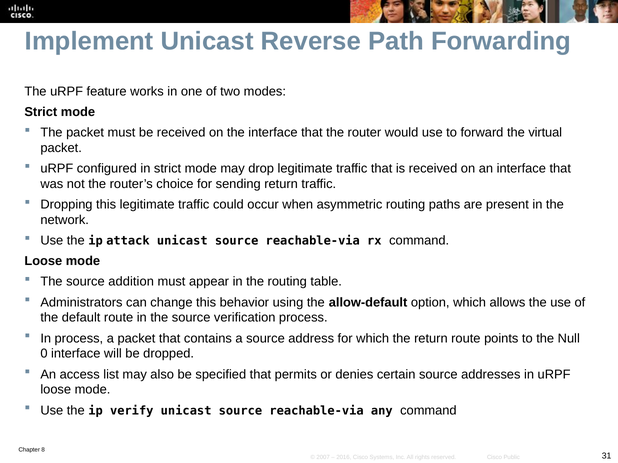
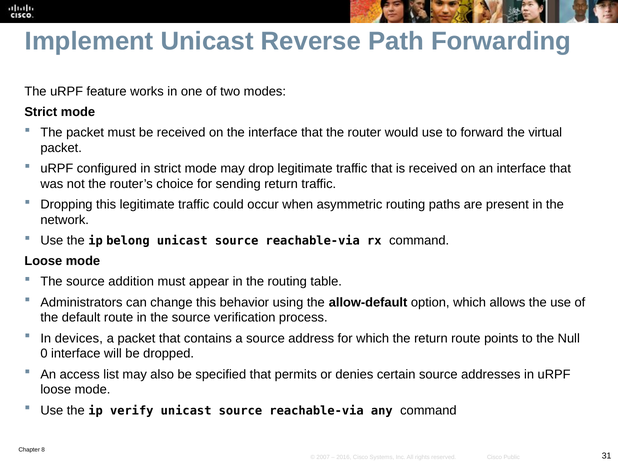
attack: attack -> belong (128, 241)
In process: process -> devices (79, 339)
